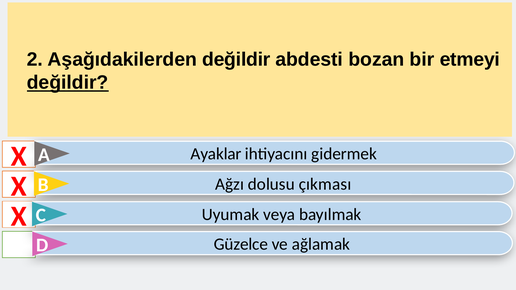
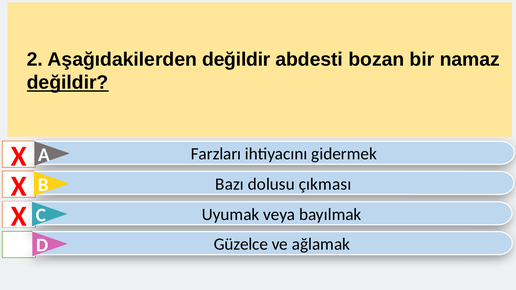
etmeyi: etmeyi -> namaz (470, 59)
Ayaklar: Ayaklar -> Farzları (216, 154)
Ağzı: Ağzı -> Bazı (230, 184)
